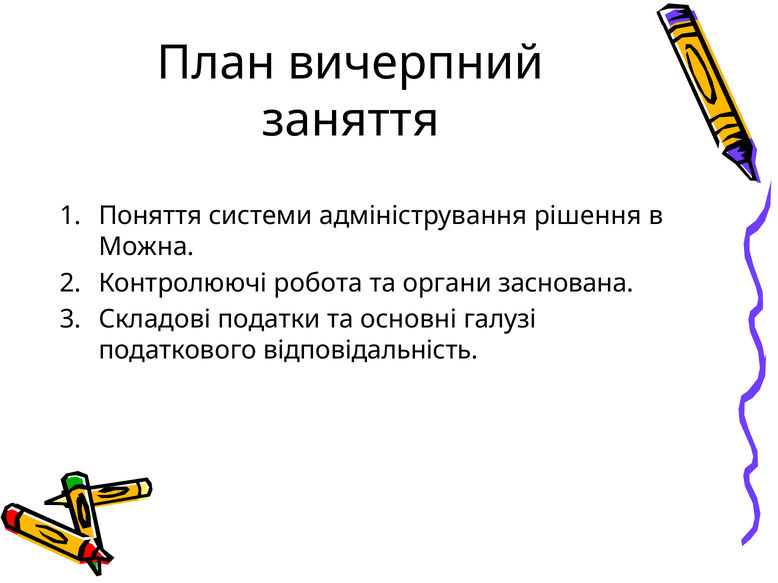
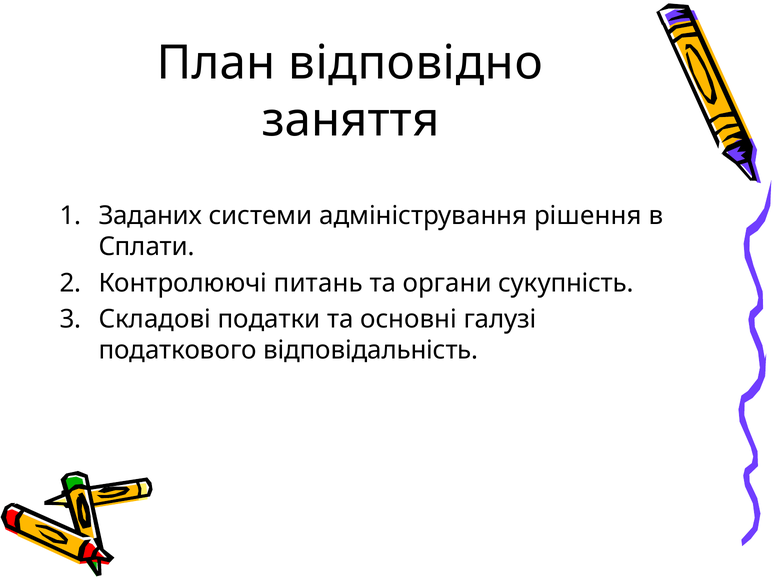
вичерпний: вичерпний -> відповідно (416, 63)
Поняття: Поняття -> Заданих (150, 216)
Можна: Можна -> Сплати (147, 247)
робота: робота -> питань (318, 283)
заснована: заснована -> сукупність (566, 283)
